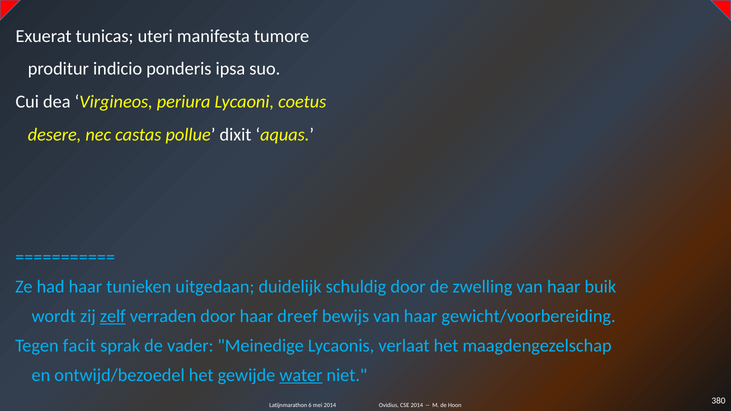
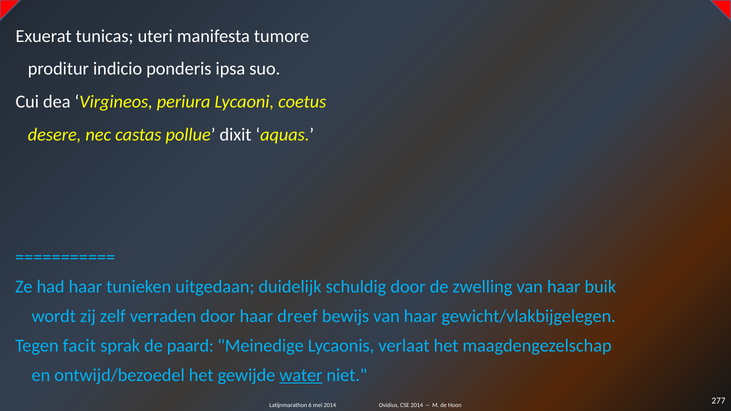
zelf underline: present -> none (113, 316)
gewicht/voorbereiding: gewicht/voorbereiding -> gewicht/vlakbijgelegen (529, 316)
vader: vader -> paard (190, 346)
380: 380 -> 277 (719, 401)
